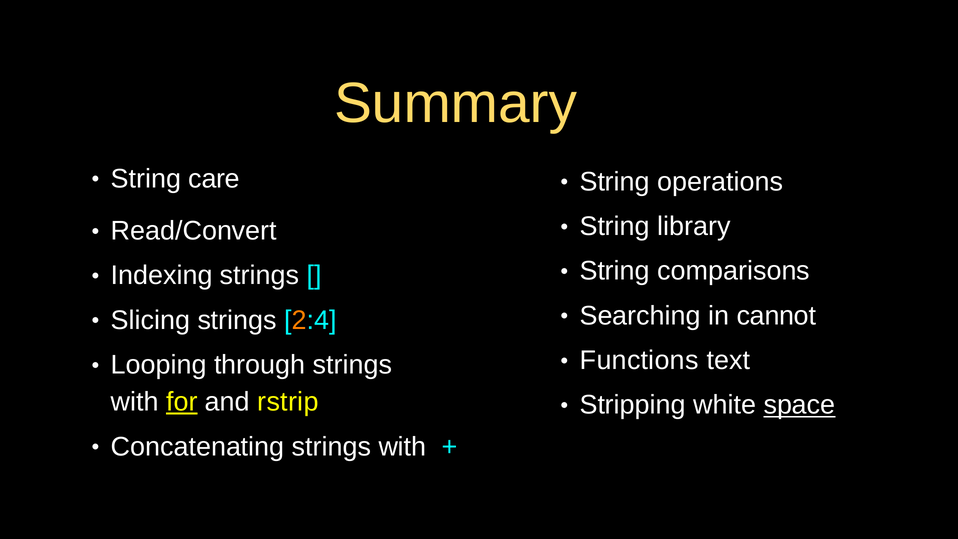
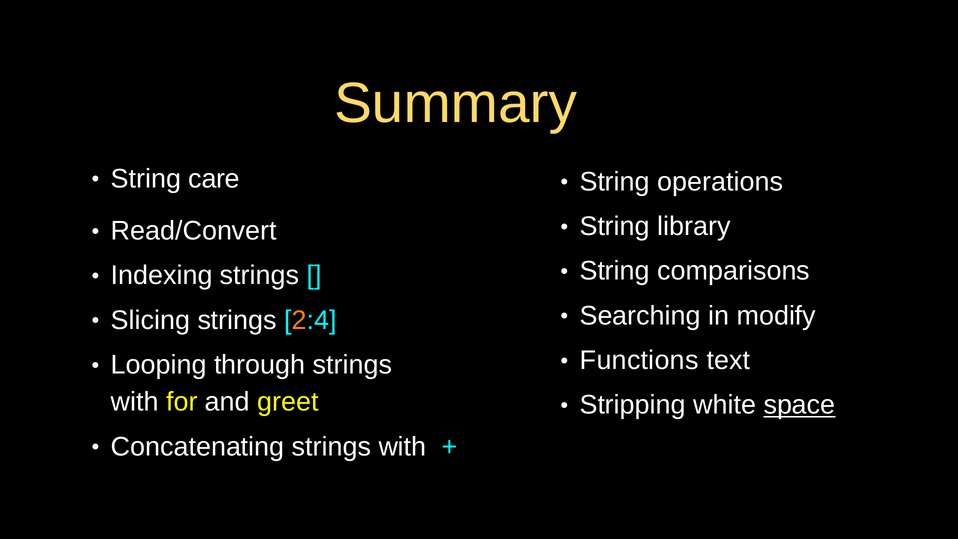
cannot: cannot -> modify (776, 316)
for underline: present -> none (182, 402)
rstrip: rstrip -> greet (288, 402)
